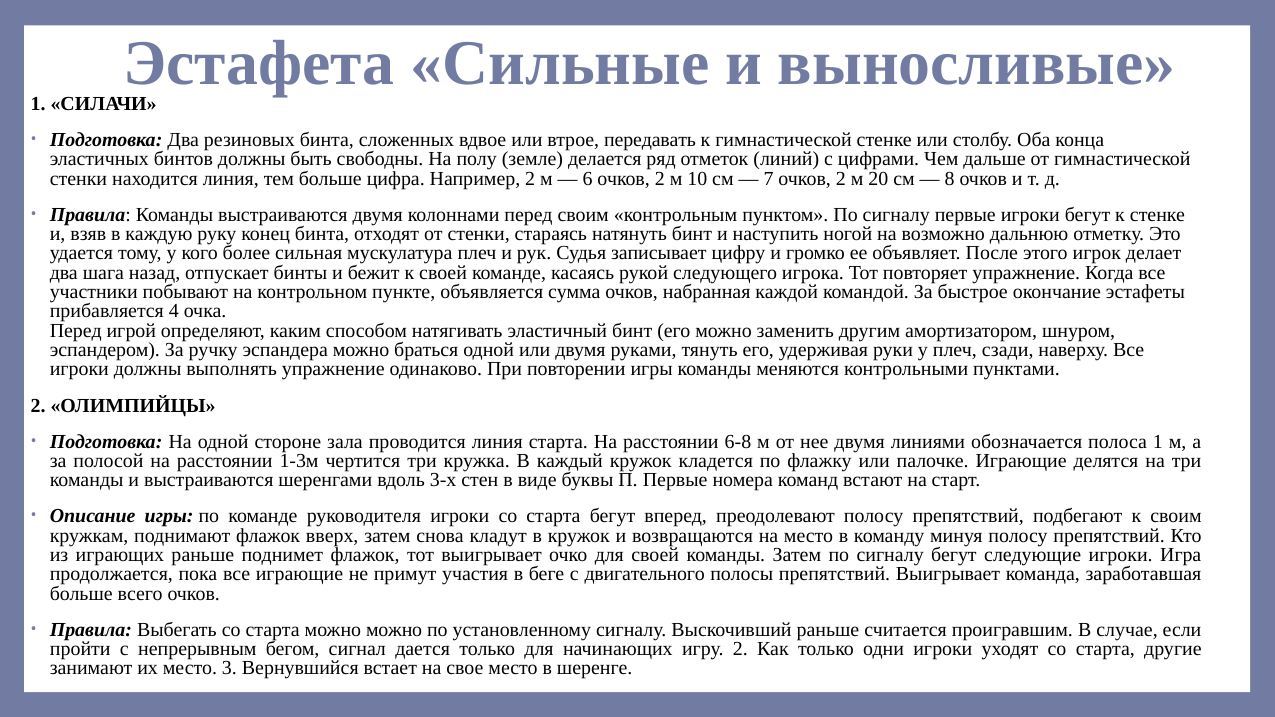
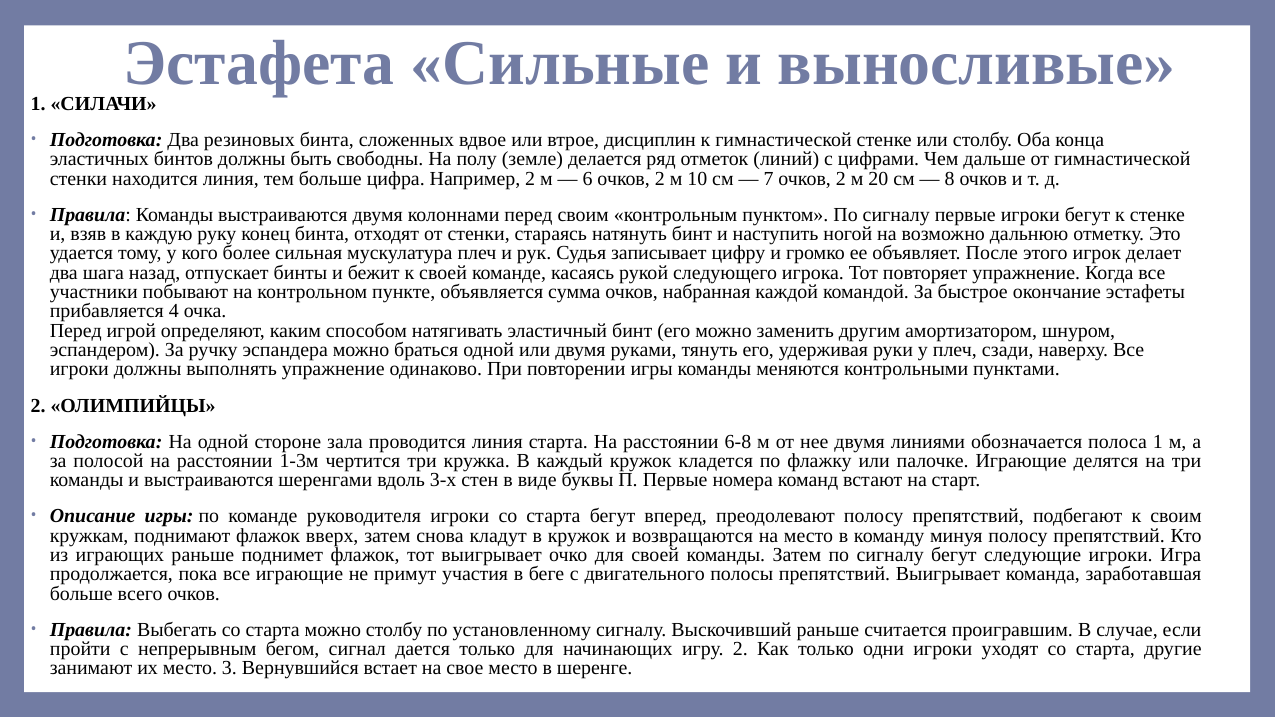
передавать: передавать -> дисциплин (650, 140)
можно можно: можно -> столбу (394, 630)
